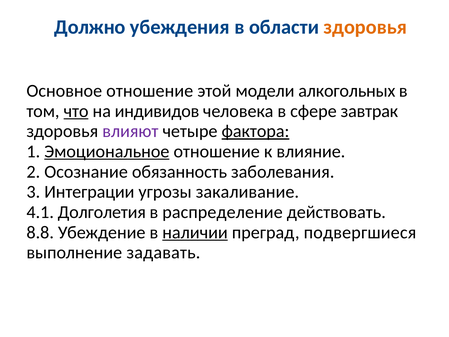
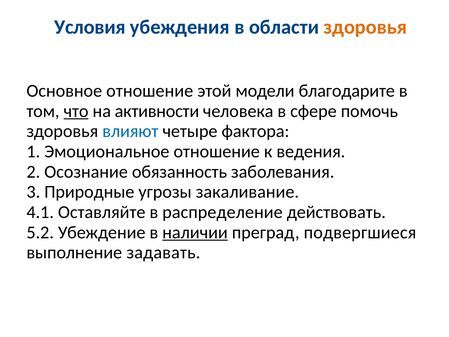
Должно: Должно -> Условия (90, 27)
алкогольных: алкогольных -> благодарите (347, 91)
индивидов: индивидов -> активности (157, 111)
завтрак: завтрак -> помочь (369, 111)
влияют colour: purple -> blue (130, 131)
фактора underline: present -> none (255, 131)
Эмоциональное underline: present -> none (107, 151)
влияние: влияние -> ведения (311, 151)
Интеграции: Интеграции -> Природные (89, 192)
Долголетия: Долголетия -> Оставляйте (102, 212)
8.8: 8.8 -> 5.2 (40, 232)
